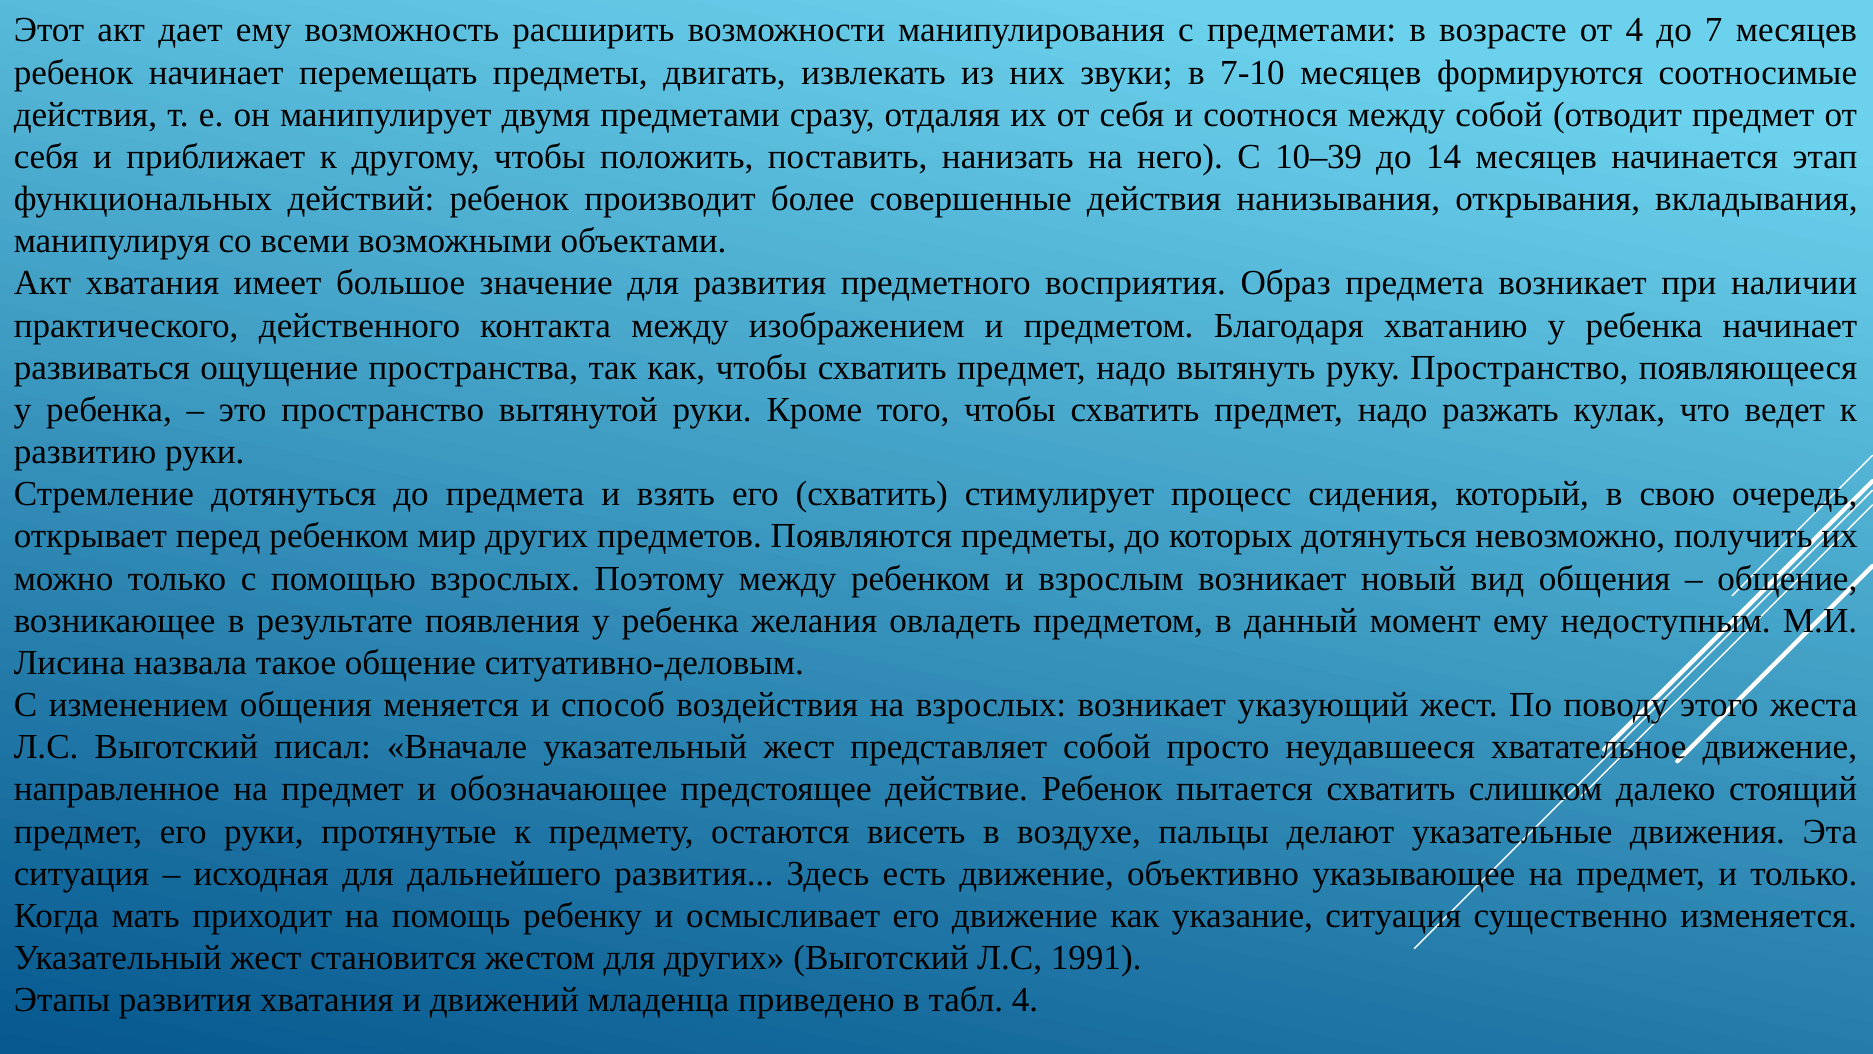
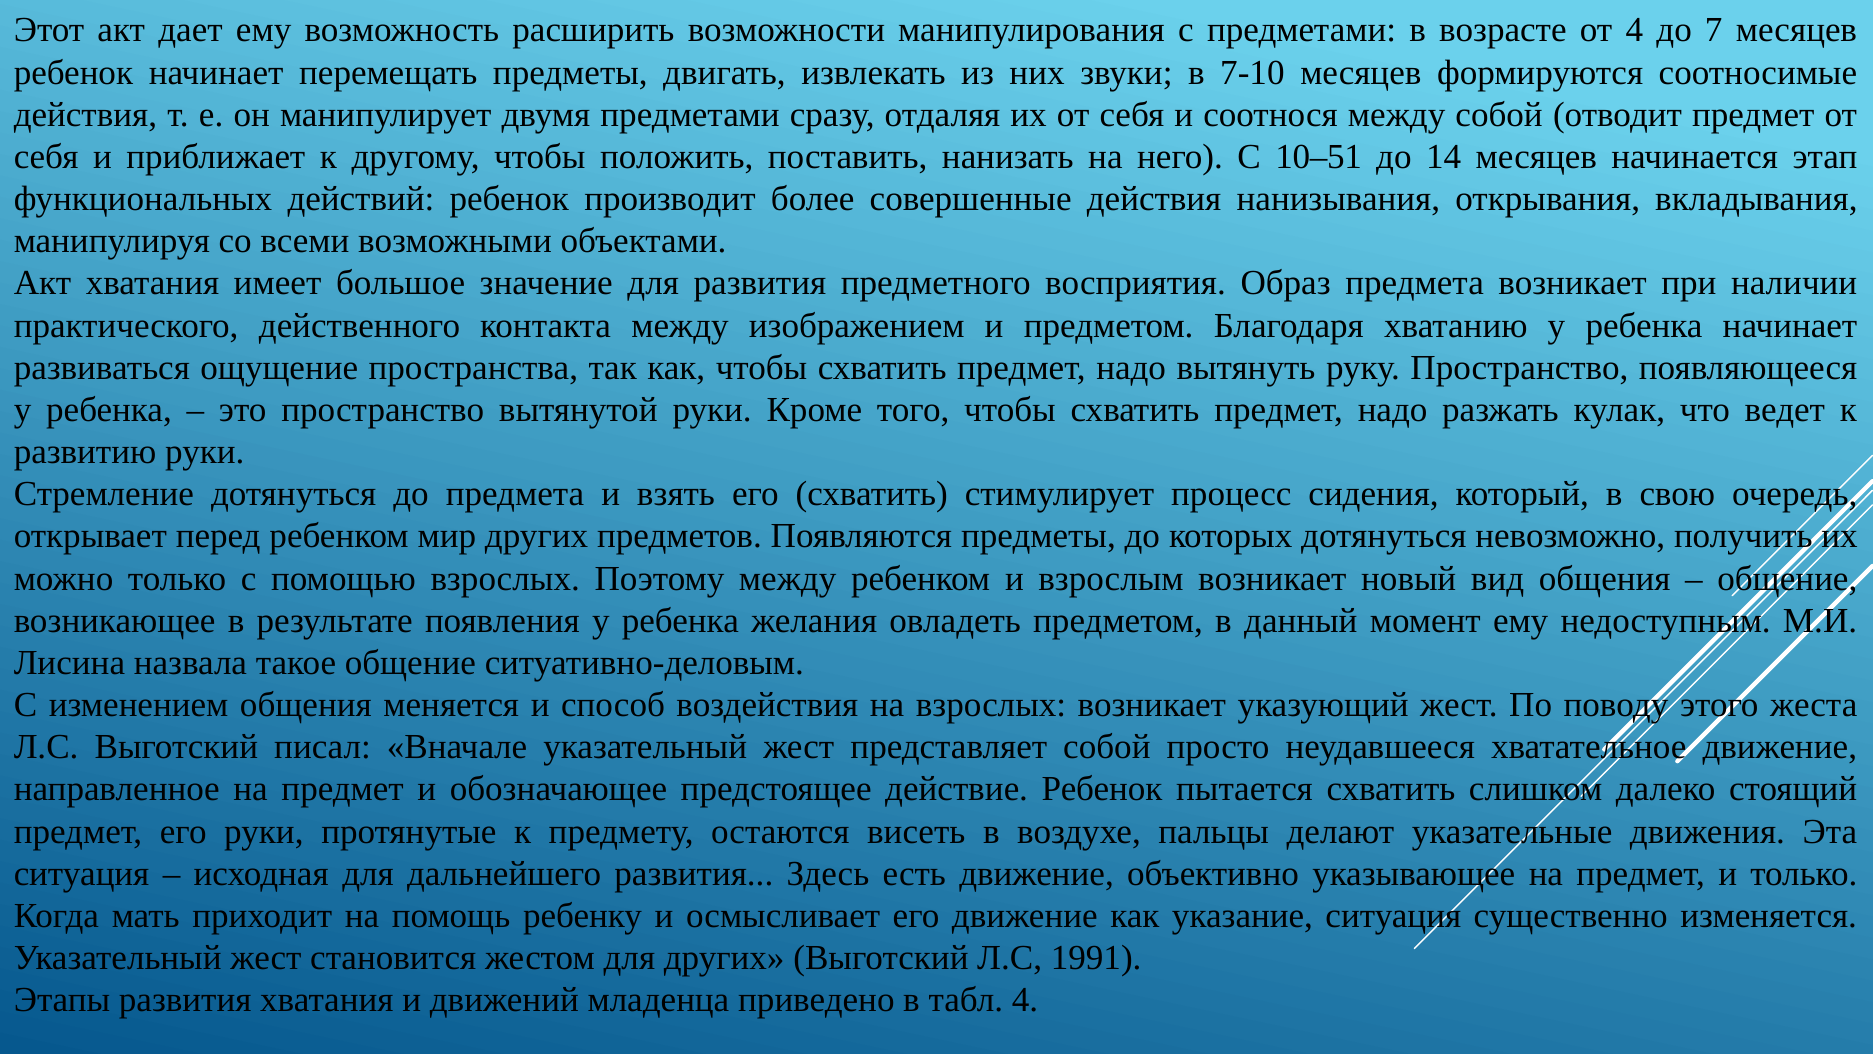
10–39: 10–39 -> 10–51 (1319, 157)
